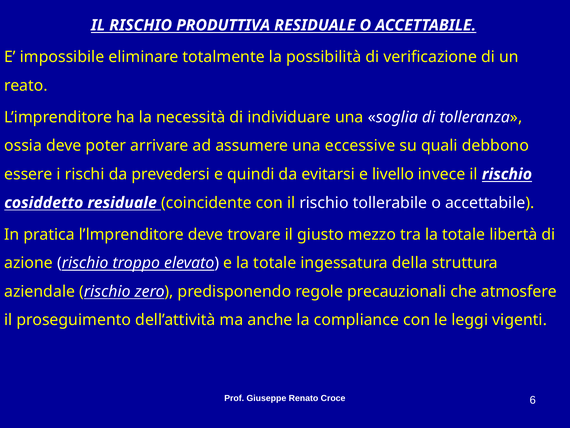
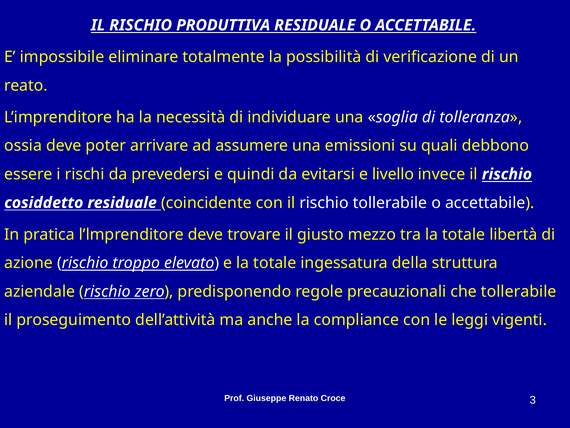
eccessive: eccessive -> emissioni (360, 146)
che atmosfere: atmosfere -> tollerabile (519, 291)
6: 6 -> 3 (533, 400)
